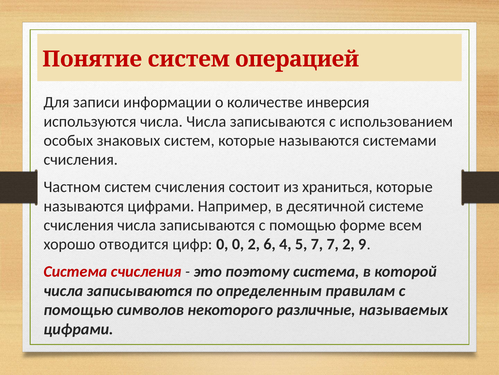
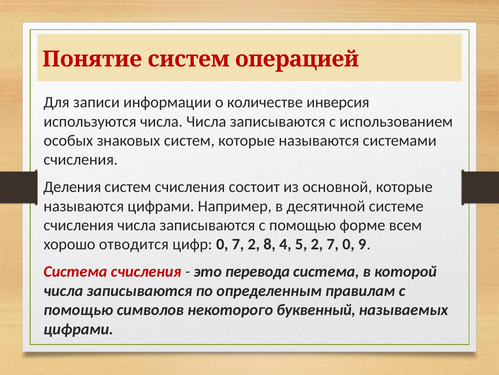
Частном: Частном -> Деления (72, 187)
храниться: храниться -> основной (337, 187)
0 0: 0 -> 7 (238, 244)
6: 6 -> 8 (270, 244)
5 7: 7 -> 2 (317, 244)
7 2: 2 -> 0 (348, 244)
поэтому: поэтому -> перевода (258, 271)
различные: различные -> буквенный (316, 309)
